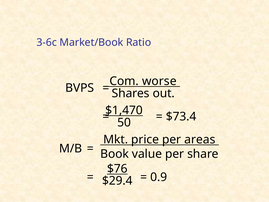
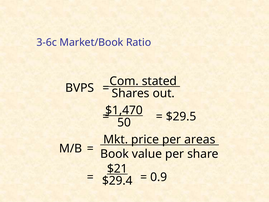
worse: worse -> stated (159, 81)
$73.4: $73.4 -> $29.5 (181, 116)
$76: $76 -> $21 (117, 168)
